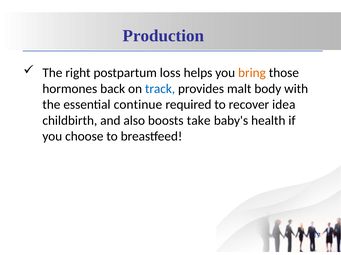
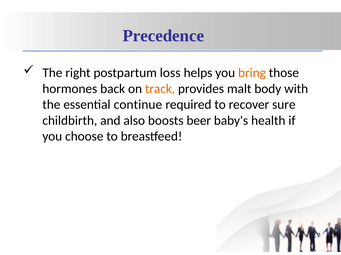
Production: Production -> Precedence (163, 36)
track colour: blue -> orange (160, 89)
idea: idea -> sure (284, 105)
take: take -> beer (199, 121)
